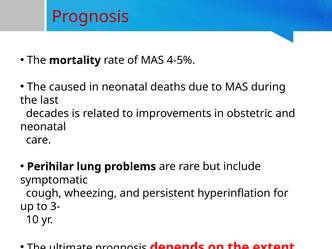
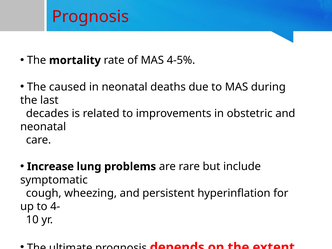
Perihilar: Perihilar -> Increase (50, 167)
3-: 3- -> 4- (55, 206)
